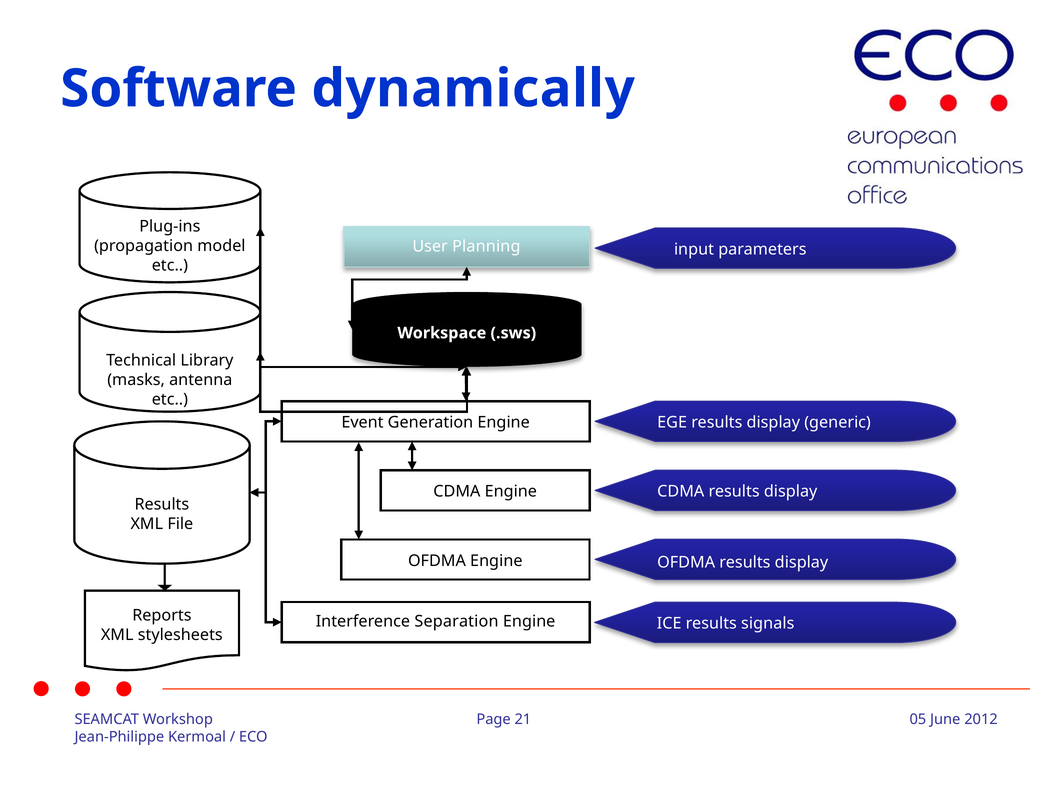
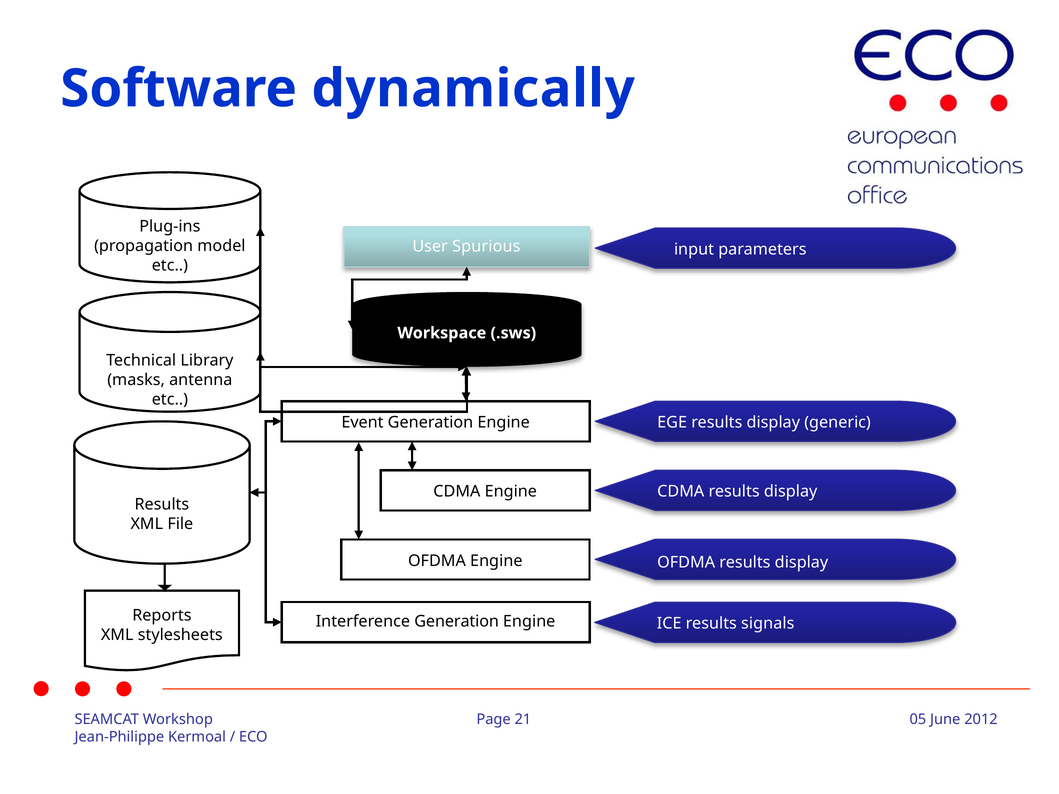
Planning: Planning -> Spurious (486, 246)
Interference Separation: Separation -> Generation (457, 622)
